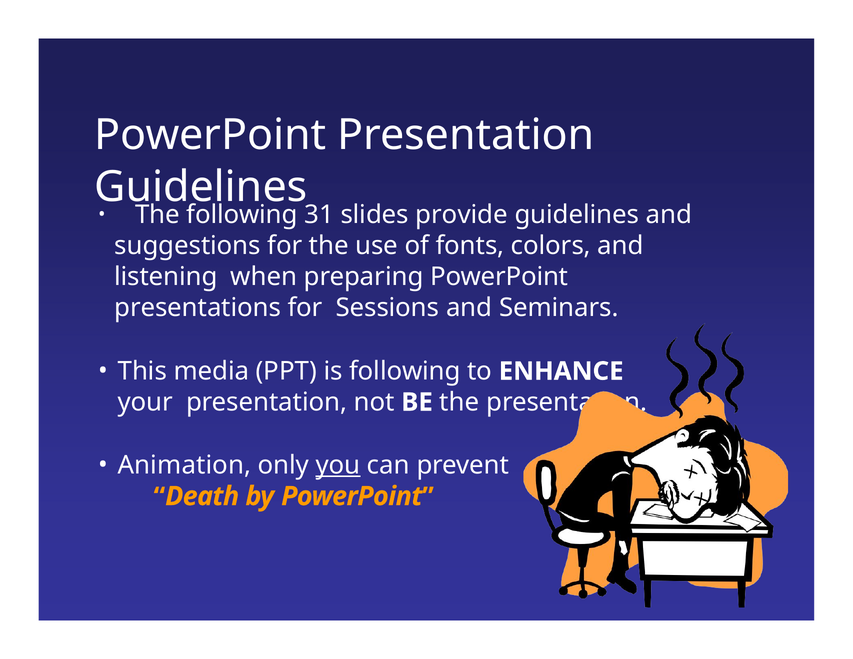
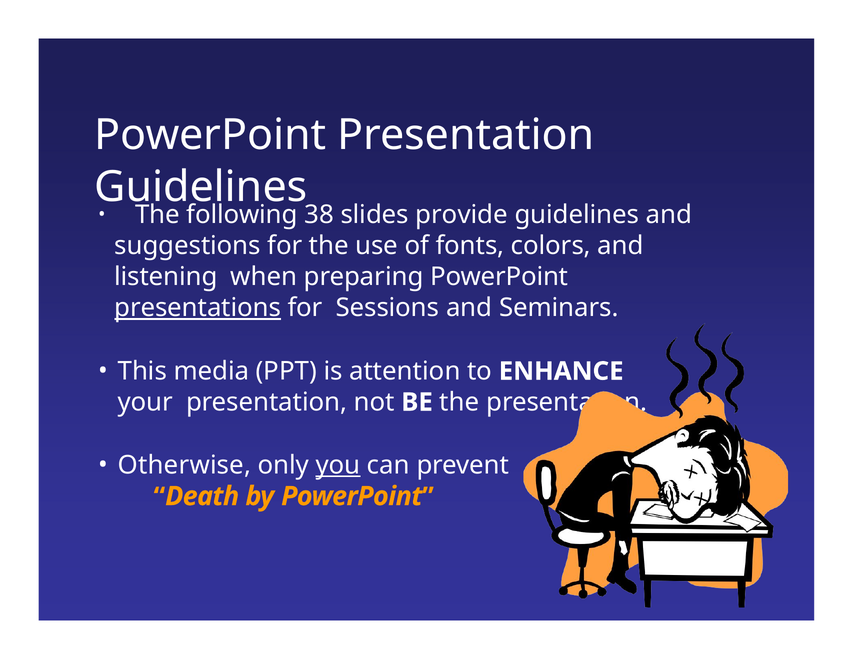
31: 31 -> 38 (319, 215)
presentations underline: none -> present (198, 308)
is following: following -> attention (405, 371)
Animation: Animation -> Otherwise (184, 465)
